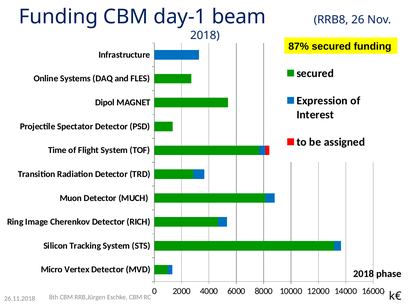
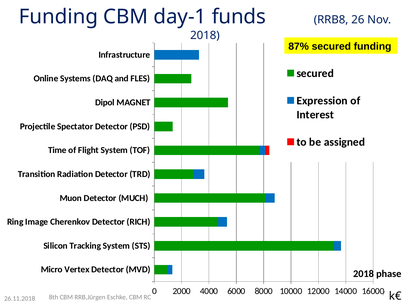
beam: beam -> funds (239, 17)
